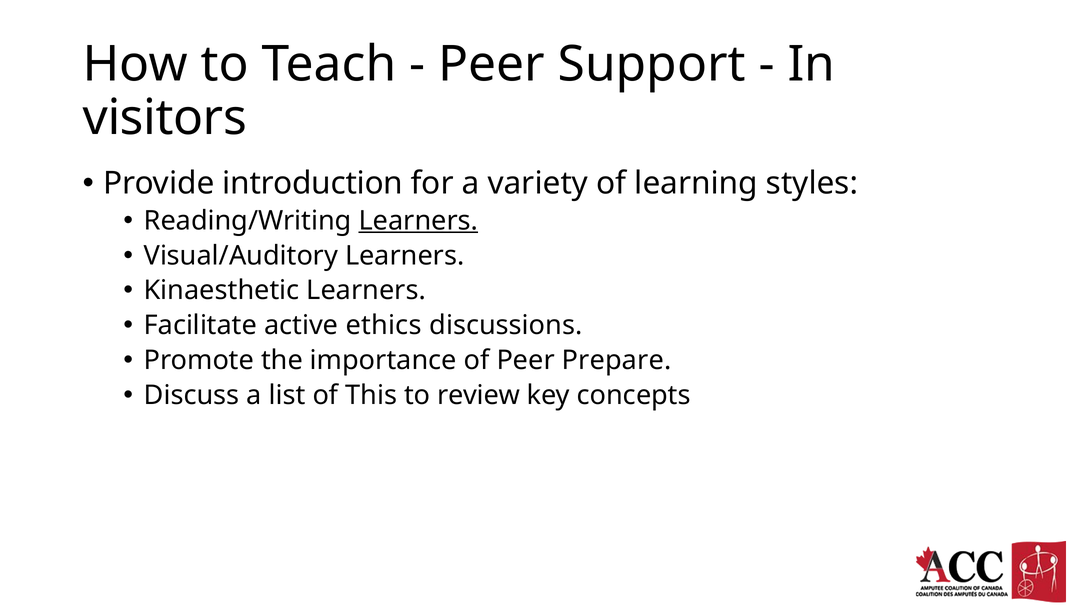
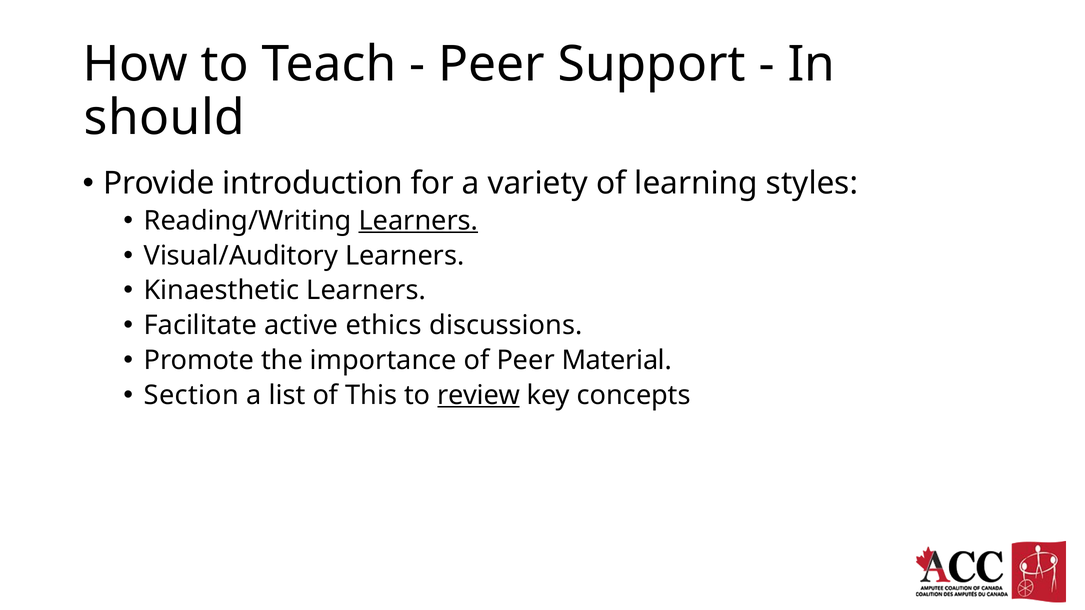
visitors: visitors -> should (164, 118)
Prepare: Prepare -> Material (617, 361)
Discuss: Discuss -> Section (191, 395)
review underline: none -> present (479, 395)
